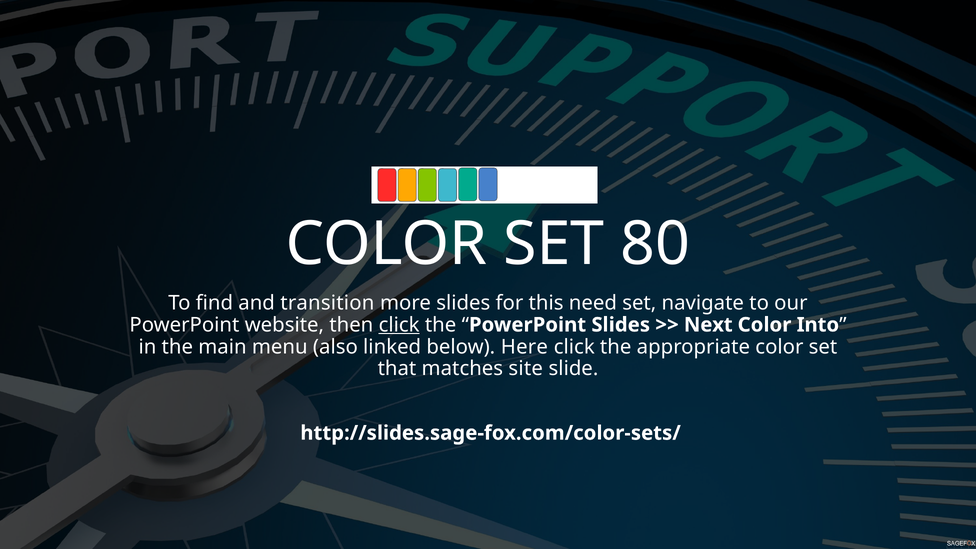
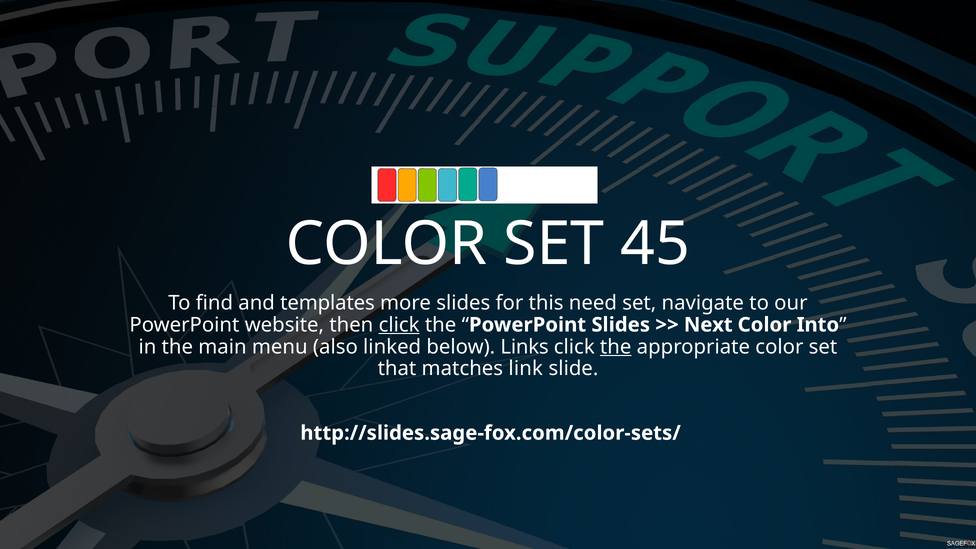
80: 80 -> 45 (655, 244)
transition: transition -> templates (328, 303)
Here: Here -> Links (525, 347)
the underline: none -> present (616, 347)
site: site -> link (526, 369)
